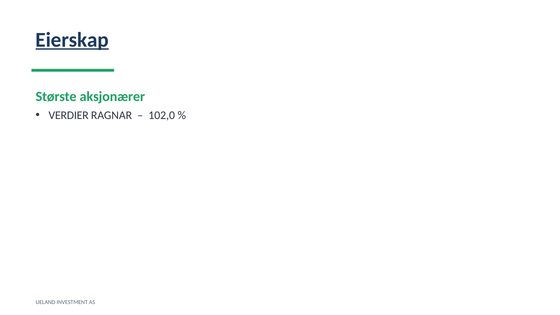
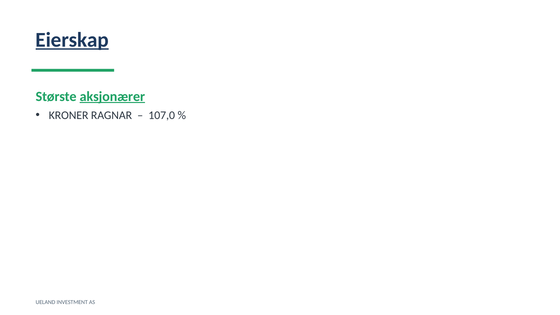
aksjonærer underline: none -> present (112, 96)
VERDIER: VERDIER -> KRONER (69, 115)
102,0: 102,0 -> 107,0 (162, 115)
